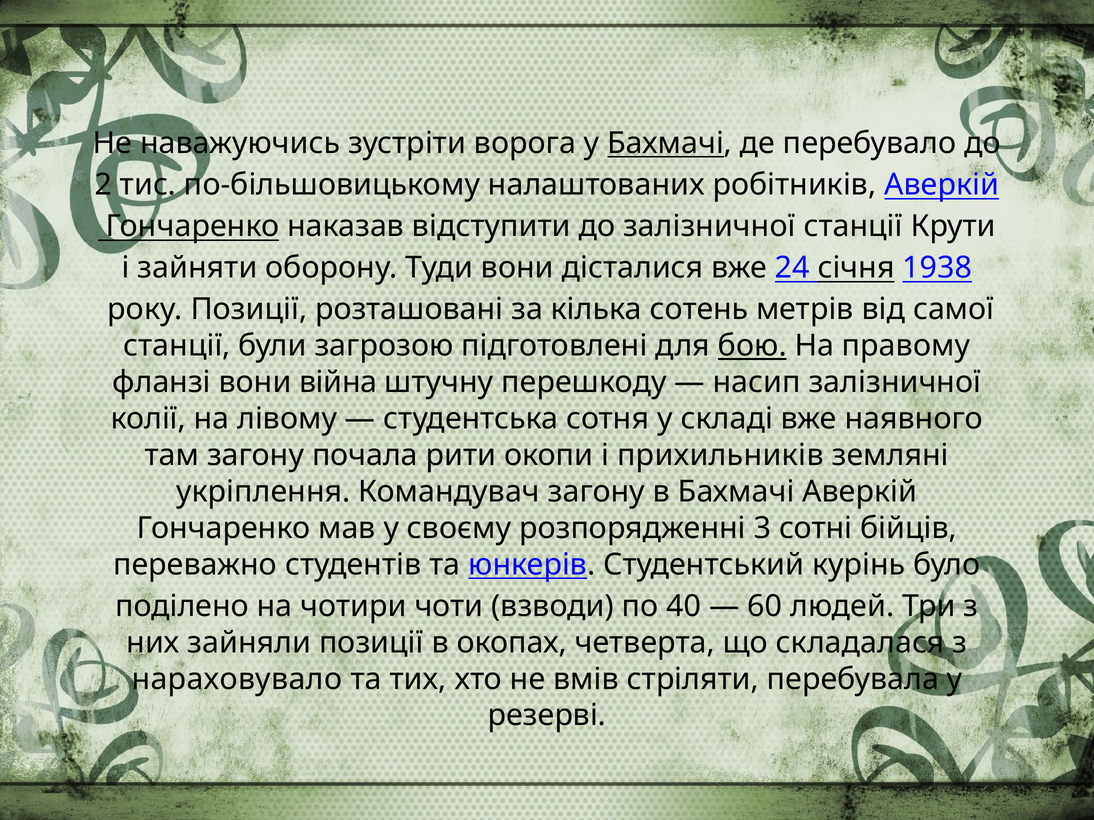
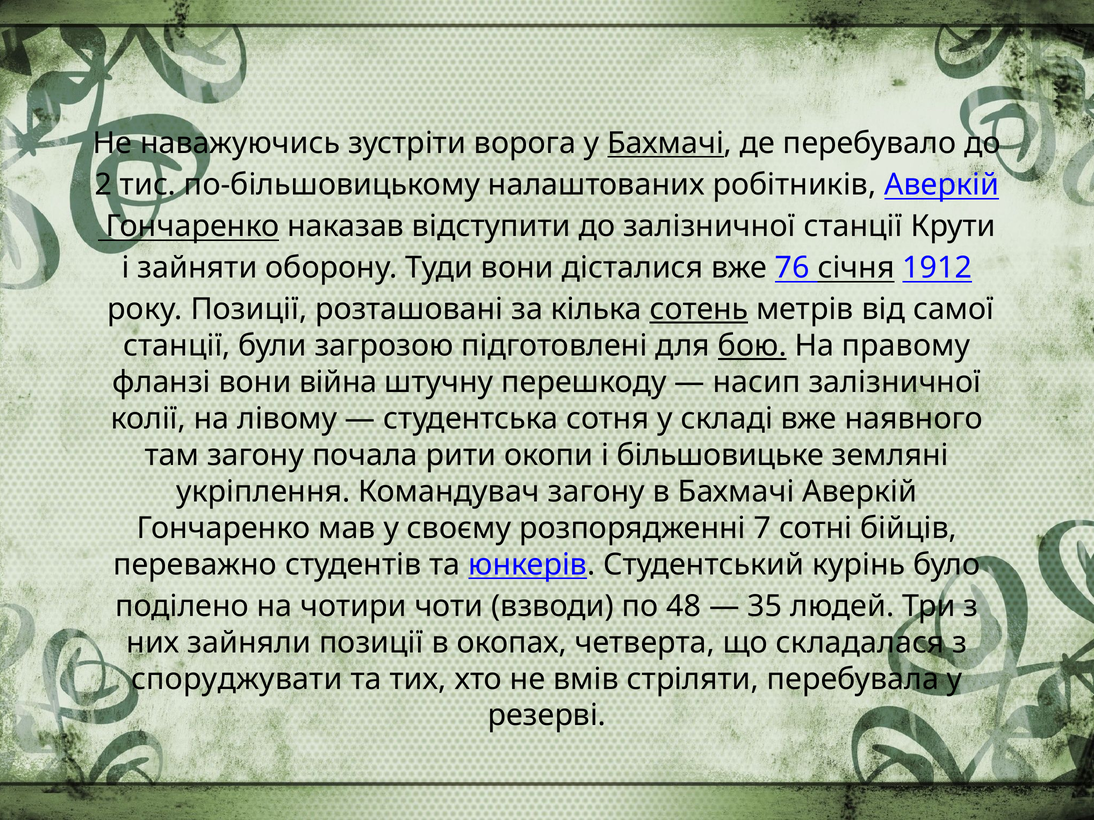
24: 24 -> 76 (792, 268)
1938: 1938 -> 1912 (937, 268)
сотень underline: none -> present (699, 310)
прихильників: прихильників -> більшовицьке (721, 455)
3: 3 -> 7 (762, 528)
40: 40 -> 48 (684, 606)
60: 60 -> 35 (765, 606)
нараховувало: нараховувало -> споруджувати (237, 679)
